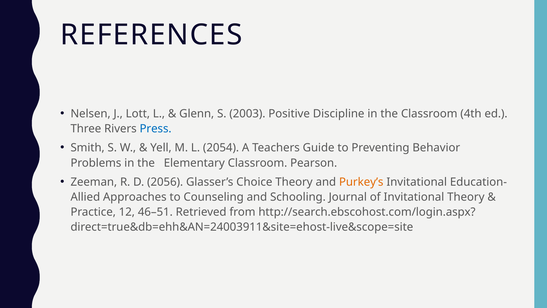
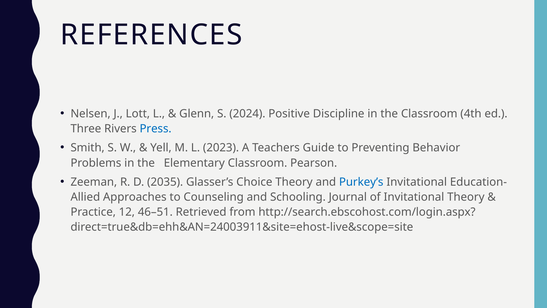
2003: 2003 -> 2024 (247, 114)
2054: 2054 -> 2023 (221, 148)
2056: 2056 -> 2035 (165, 182)
Purkey’s colour: orange -> blue (361, 182)
